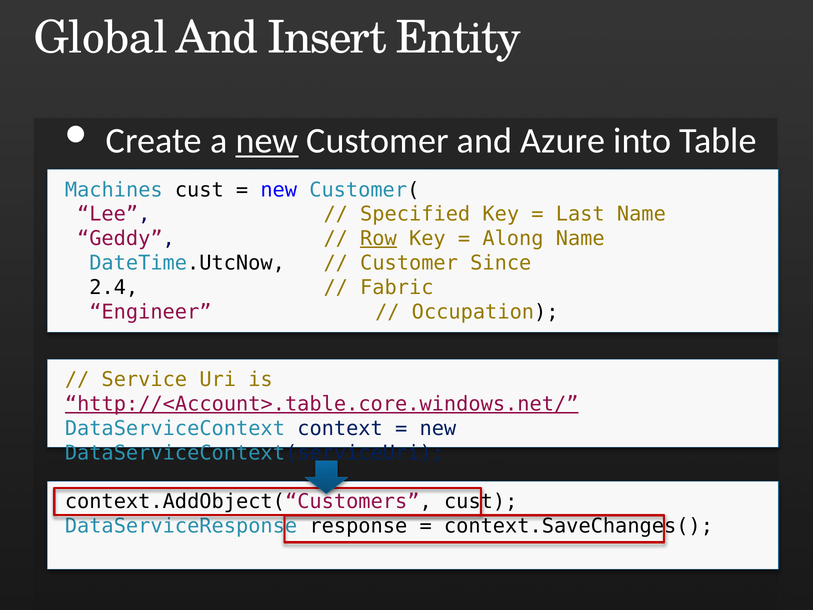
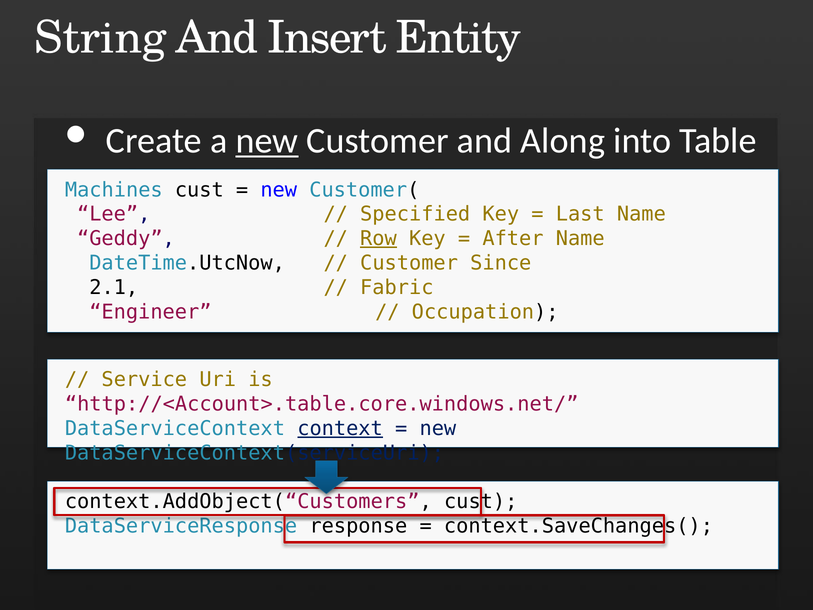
Global: Global -> String (100, 38)
Azure: Azure -> Along (563, 141)
Along: Along -> After (513, 239)
2.4: 2.4 -> 2.1 (114, 287)
http://<Account>.table.core.windows.net/ underline: present -> none (322, 404)
context underline: none -> present (340, 428)
